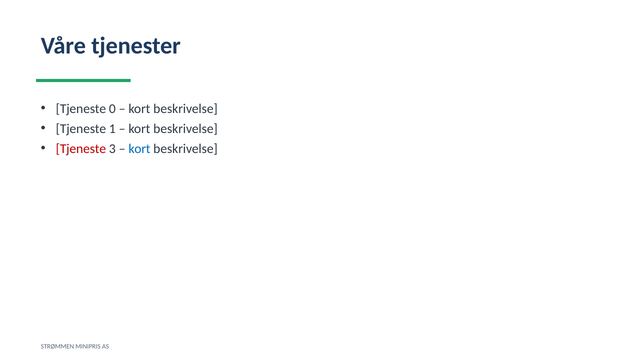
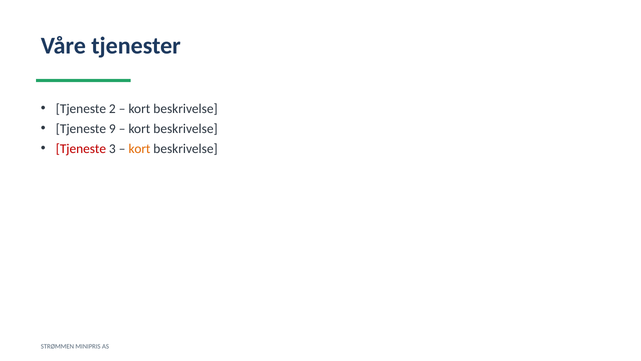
0: 0 -> 2 (112, 109)
1: 1 -> 9 (112, 129)
kort colour: blue -> orange (139, 149)
